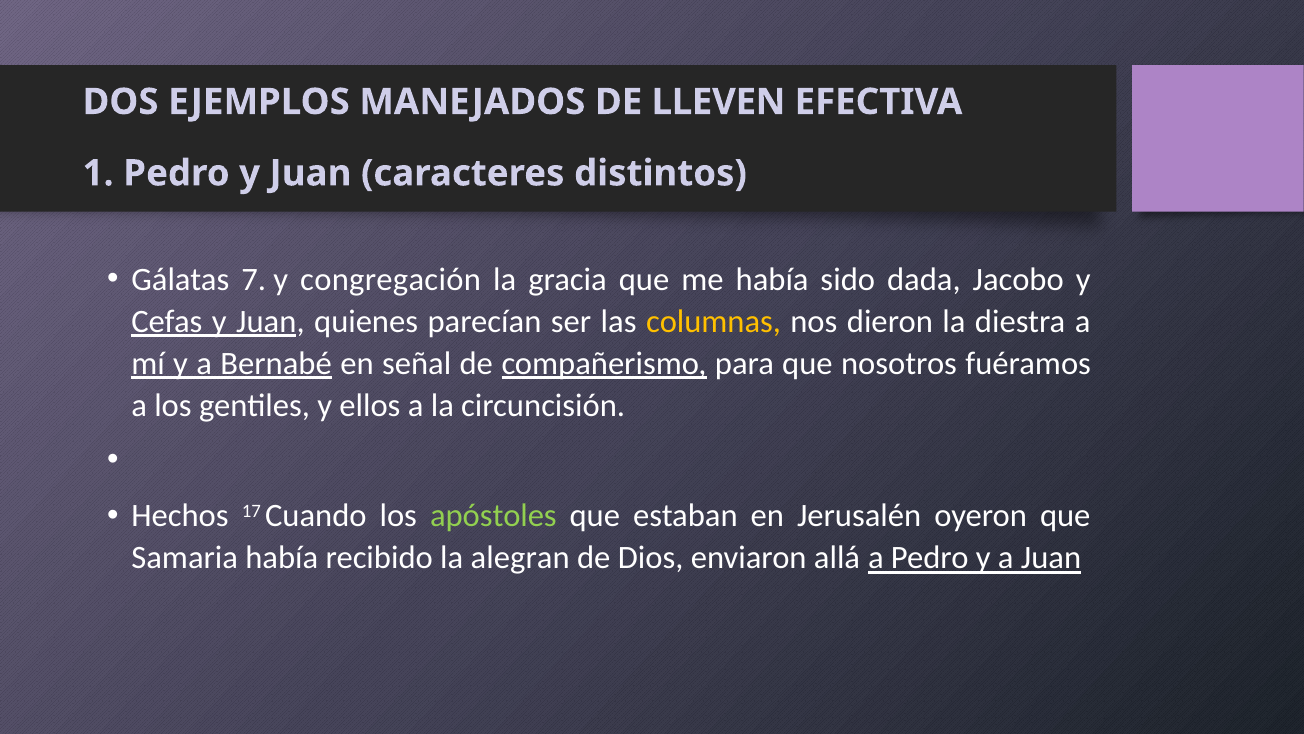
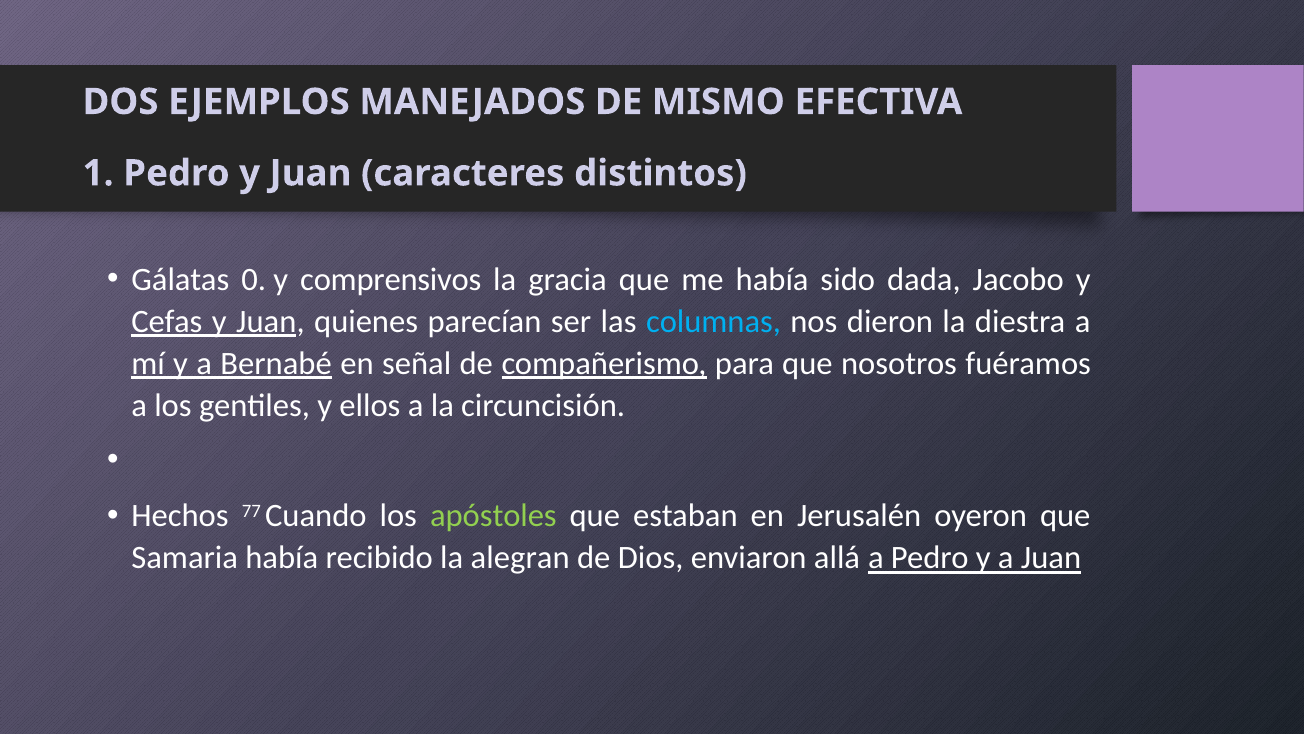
LLEVEN: LLEVEN -> MISMO (718, 102)
7: 7 -> 0 (254, 279)
congregación: congregación -> comprensivos (391, 279)
columnas colour: yellow -> light blue (713, 321)
17: 17 -> 77 (251, 511)
